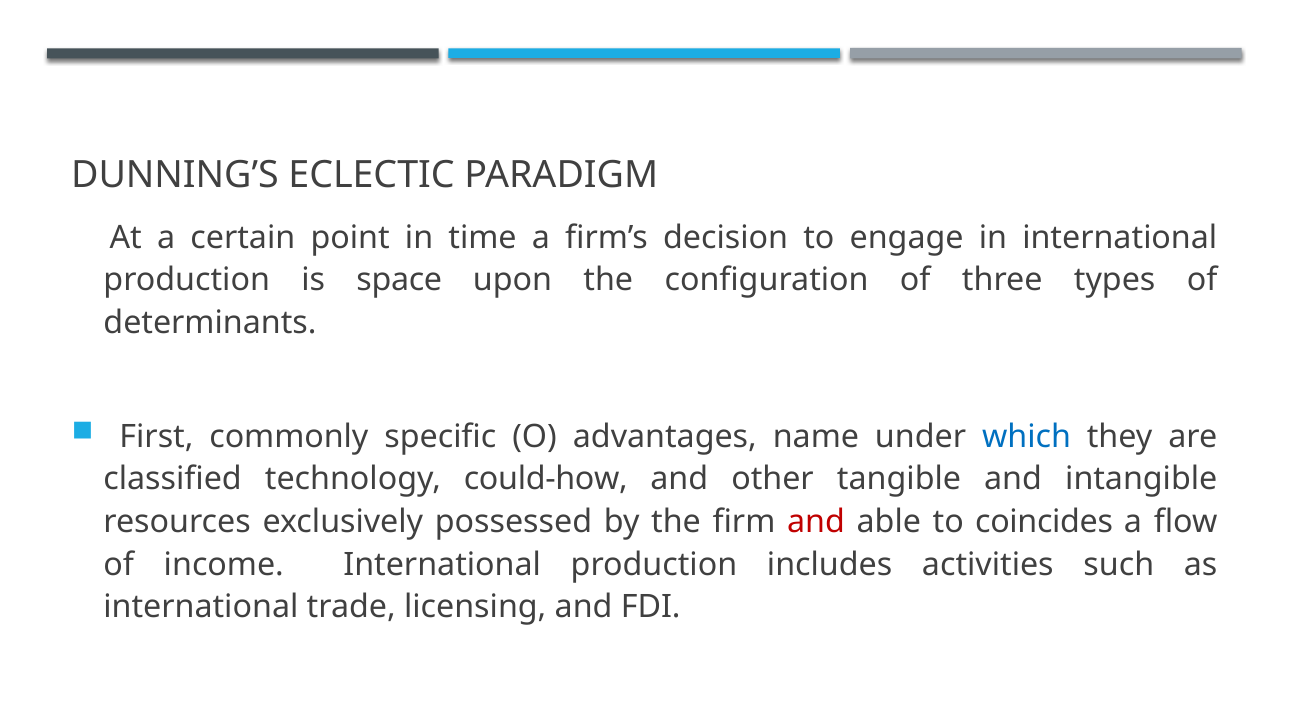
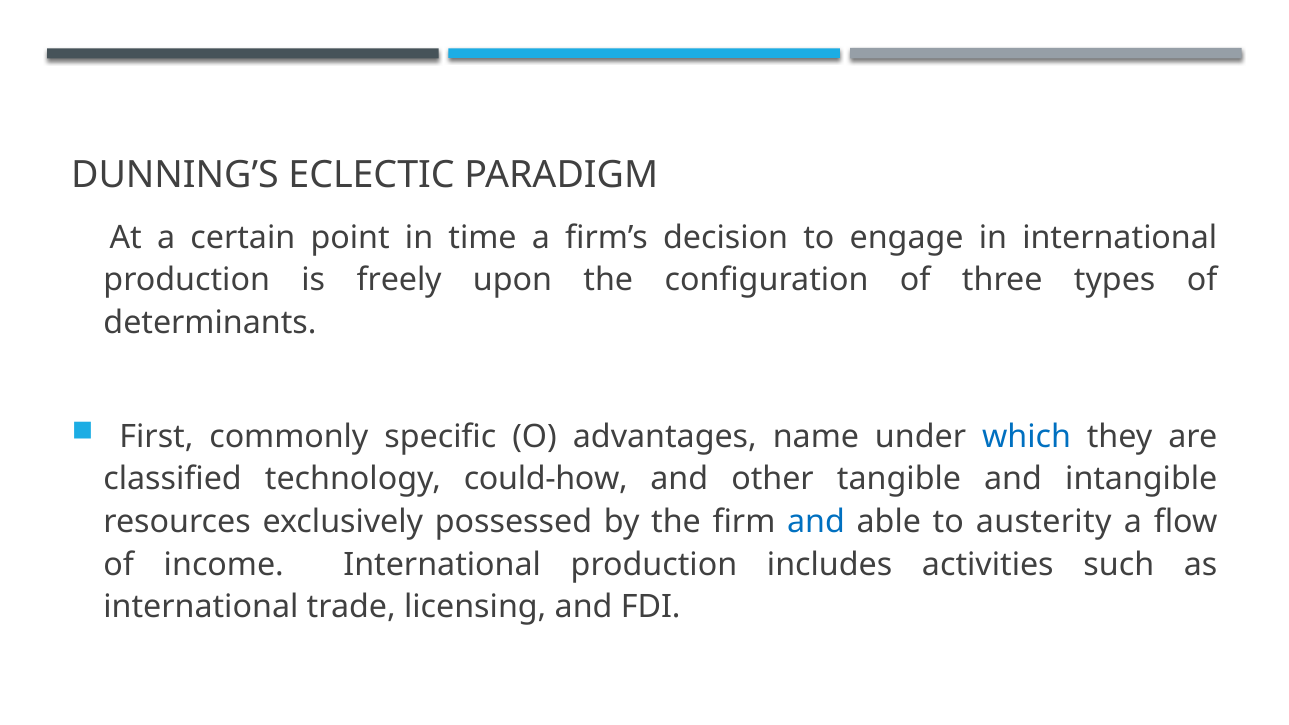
space: space -> freely (399, 280)
and colour: red -> blue (816, 522)
coincides: coincides -> austerity (1044, 522)
